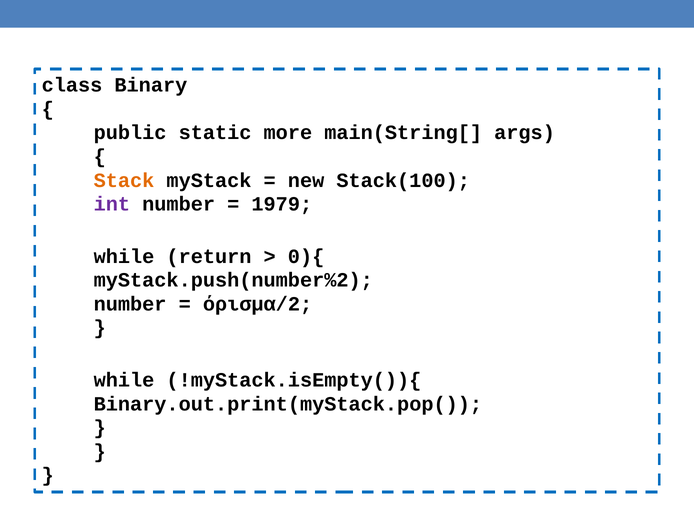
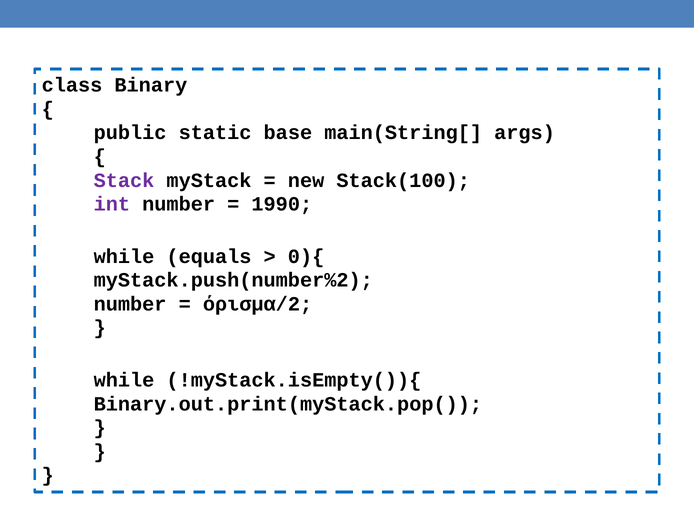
more: more -> base (288, 133)
Stack colour: orange -> purple (124, 180)
1979: 1979 -> 1990 (282, 204)
return: return -> equals (209, 256)
